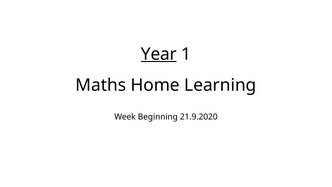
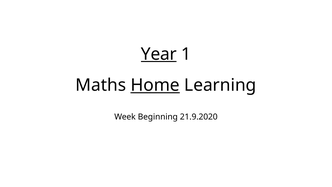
Home underline: none -> present (155, 85)
